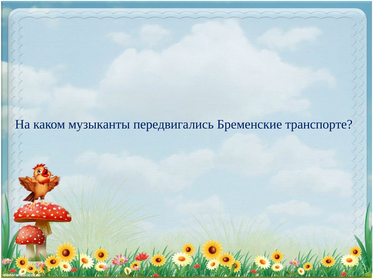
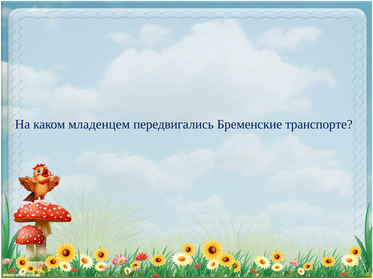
музыканты: музыканты -> младенцем (99, 125)
